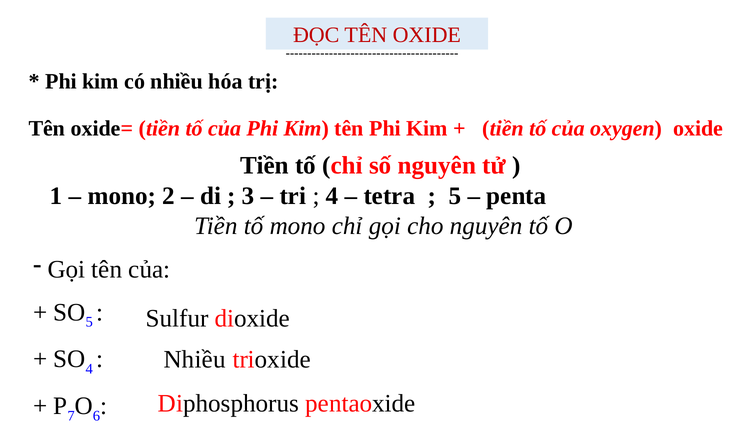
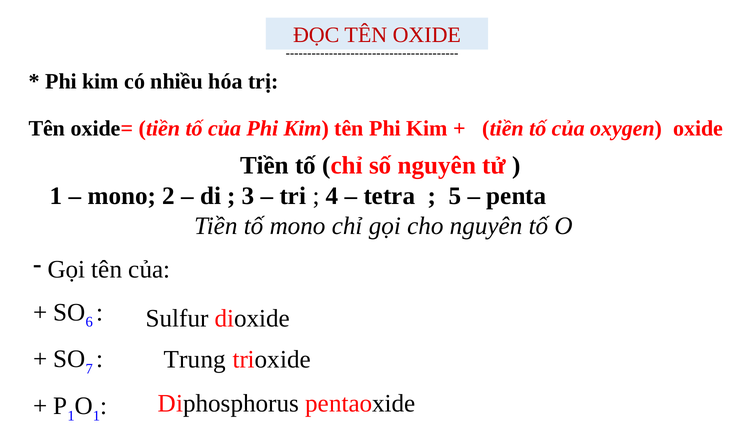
5: 5 -> 6 (89, 322)
4: 4 -> 7 (89, 369)
Nhiều: Nhiều -> Trung (195, 360)
7: 7 -> 1 (71, 416)
O 6: 6 -> 1 (96, 416)
